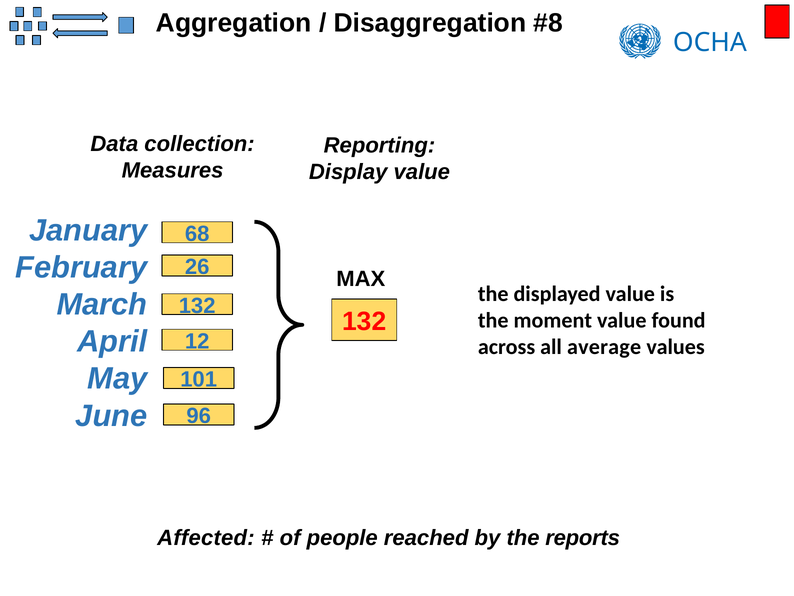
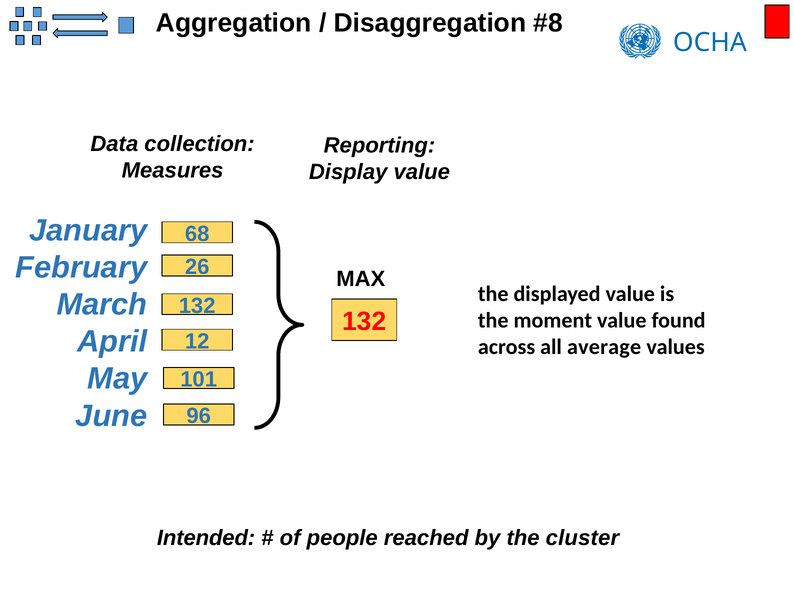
Affected: Affected -> Intended (206, 538)
reports: reports -> cluster (582, 538)
